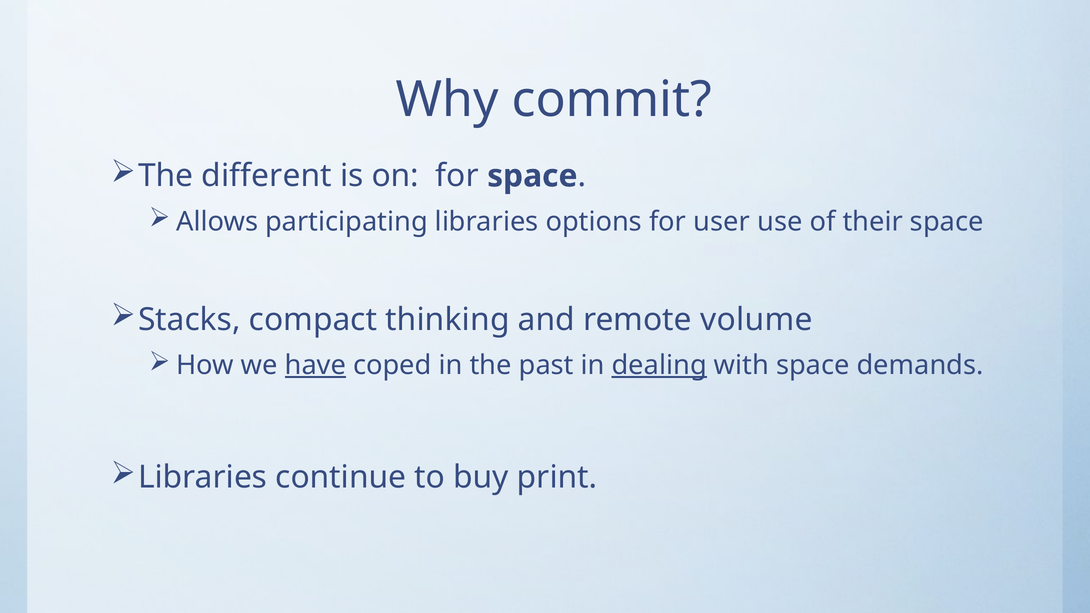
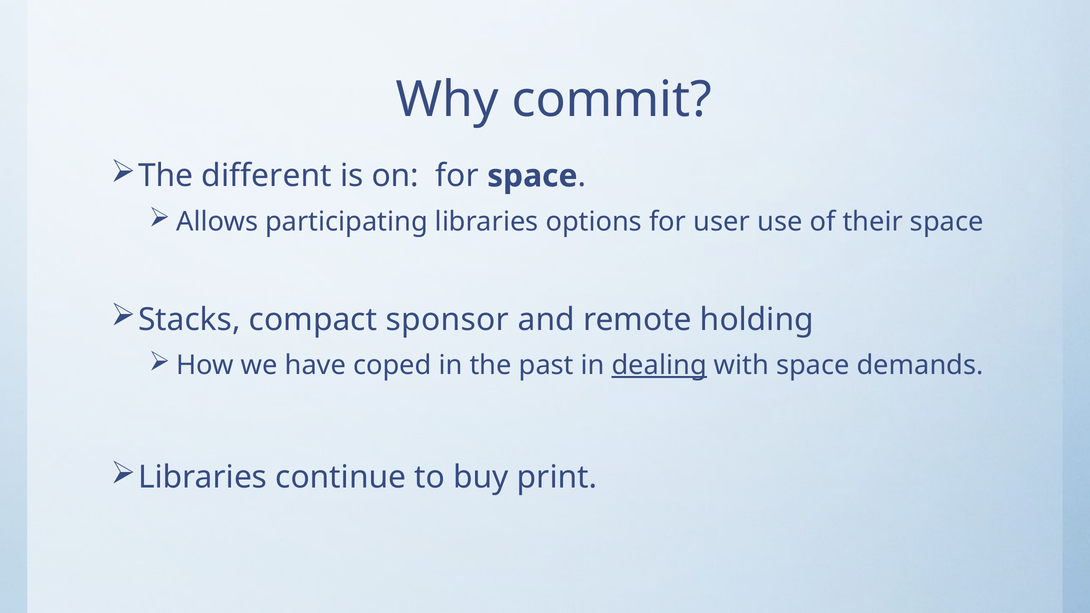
thinking: thinking -> sponsor (447, 320)
volume: volume -> holding (757, 320)
have underline: present -> none (315, 365)
